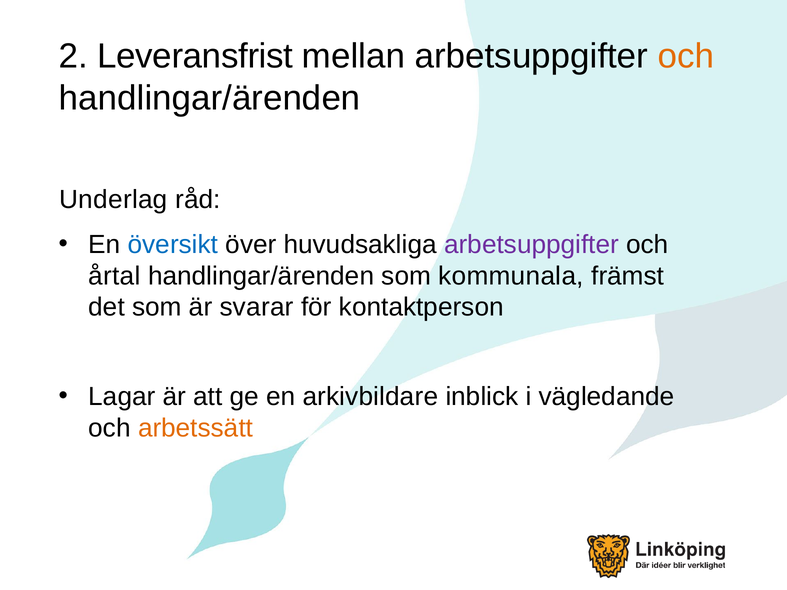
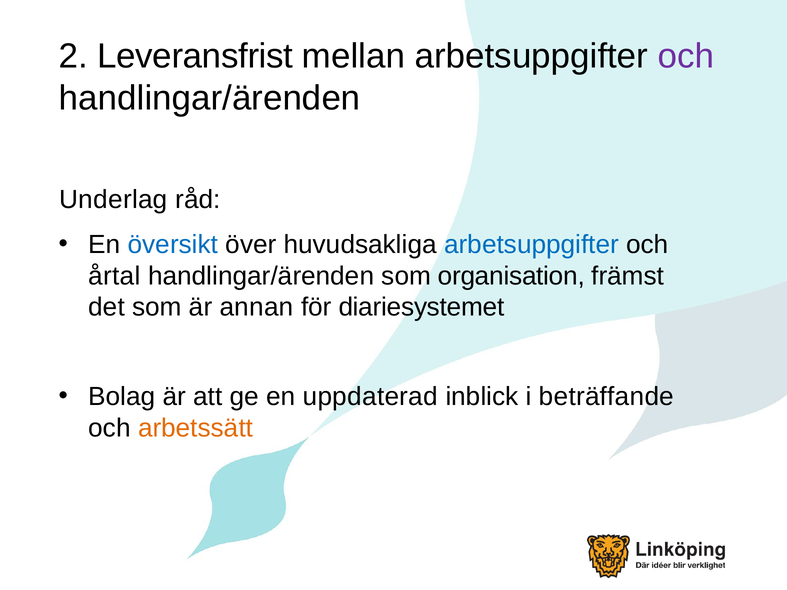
och colour: orange -> purple (686, 56)
arbetsuppgifter colour: purple -> blue (532, 244)
kommunala: kommunala -> organisation (511, 276)
svarar: svarar -> annan (257, 307)
kontaktperson: kontaktperson -> diariesystemet (421, 307)
Lagar: Lagar -> Bolag (122, 397)
arkivbildare: arkivbildare -> uppdaterad (370, 397)
vägledande: vägledande -> beträffande (606, 397)
